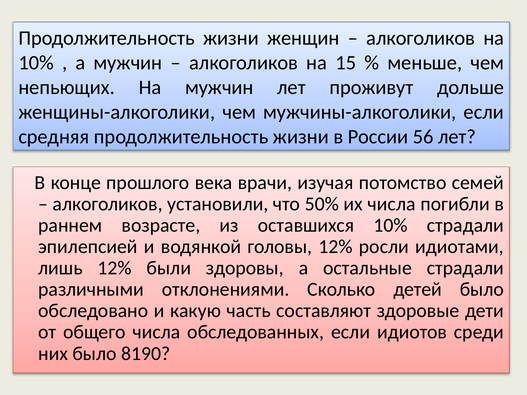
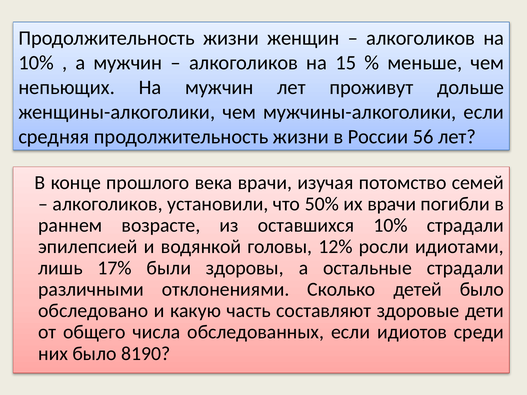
их числа: числа -> врачи (392, 204)
лишь 12%: 12% -> 17% (115, 268)
